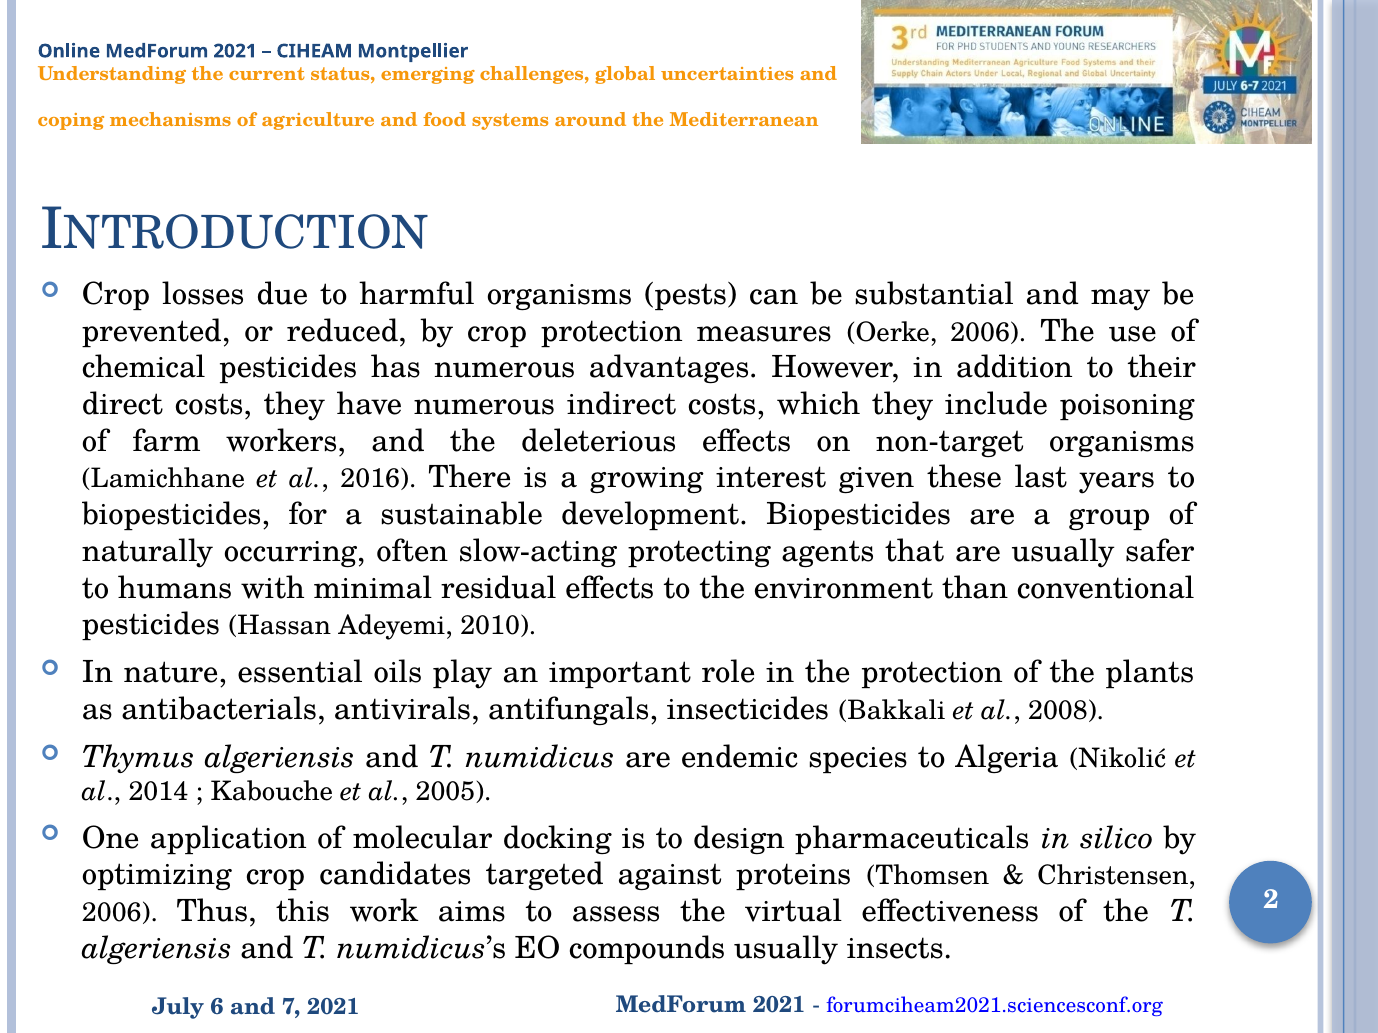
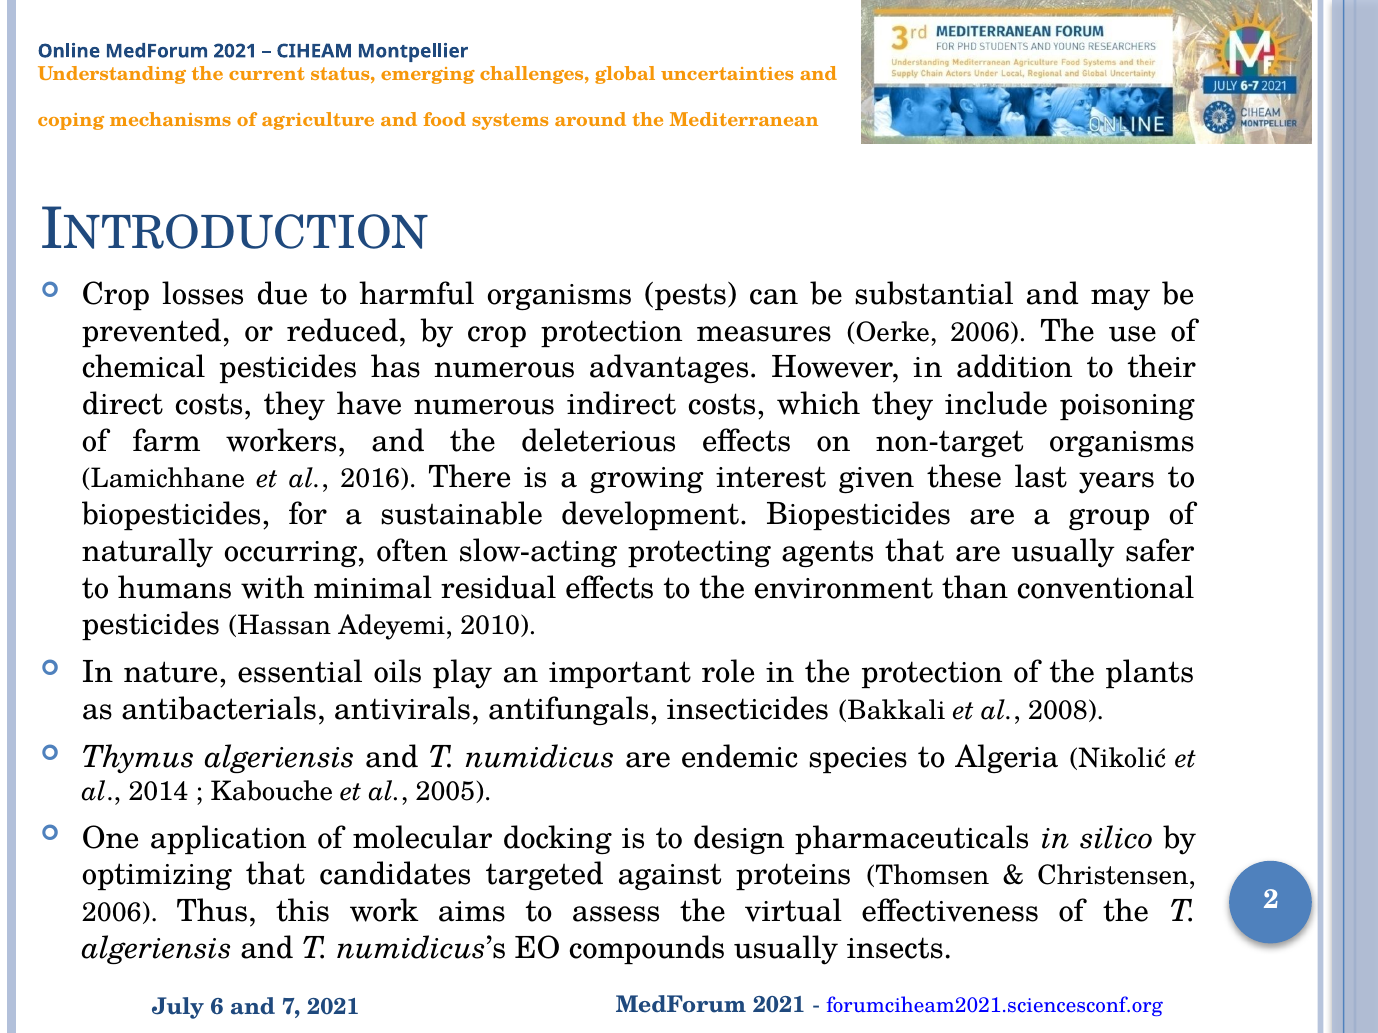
optimizing crop: crop -> that (275, 875)
